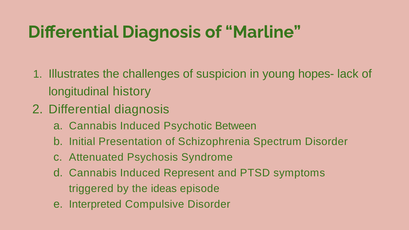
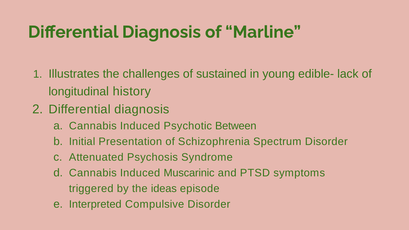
suspicion: suspicion -> sustained (221, 74)
hopes-: hopes- -> edible- (316, 74)
Represent: Represent -> Muscarinic (189, 173)
